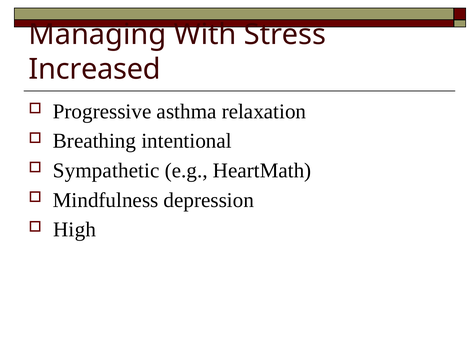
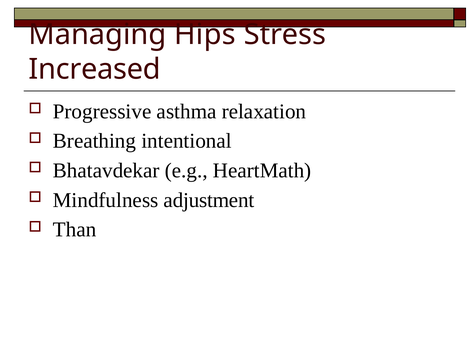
With: With -> Hips (205, 35)
Sympathetic: Sympathetic -> Bhatavdekar (106, 171)
depression: depression -> adjustment (209, 200)
High: High -> Than (75, 230)
